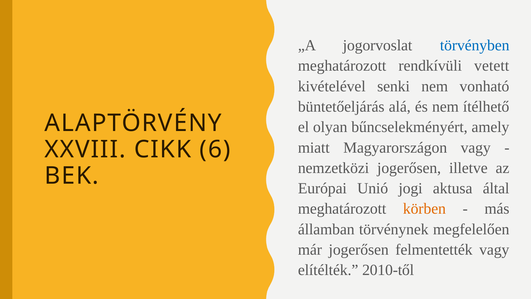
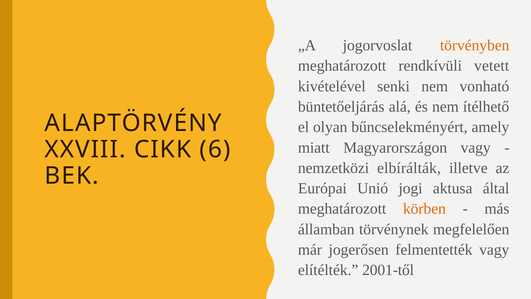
törvényben colour: blue -> orange (475, 45)
nemzetközi jogerősen: jogerősen -> elbírálták (409, 168)
2010-től: 2010-től -> 2001-től (388, 270)
